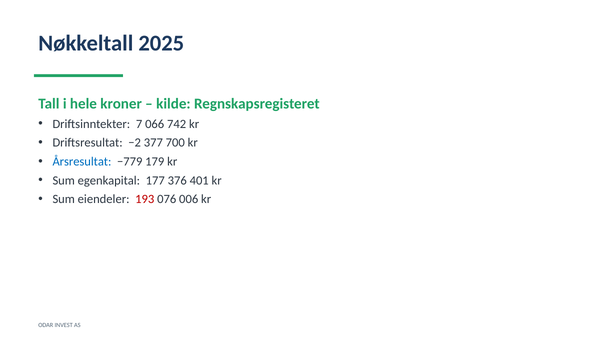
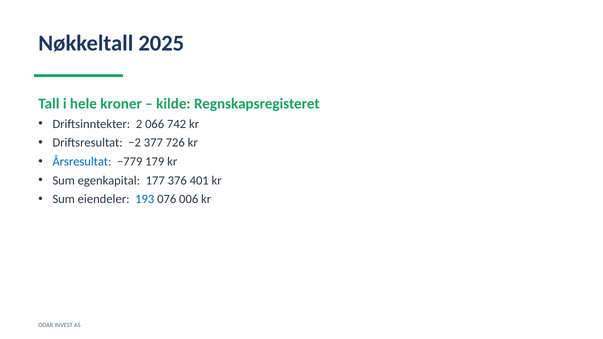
7: 7 -> 2 (139, 124)
700: 700 -> 726 (175, 143)
193 colour: red -> blue (145, 199)
